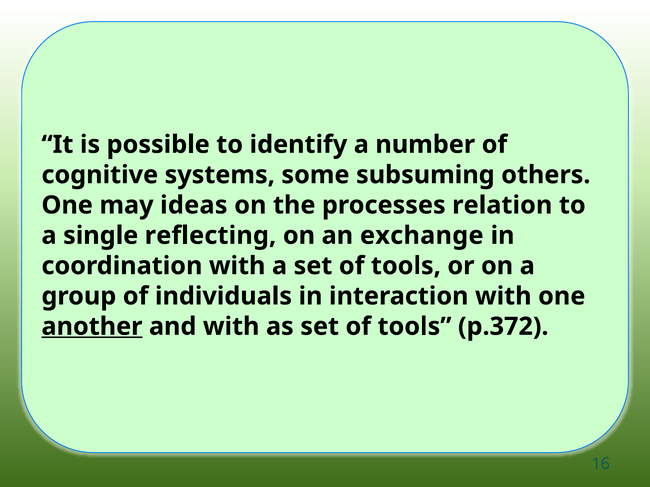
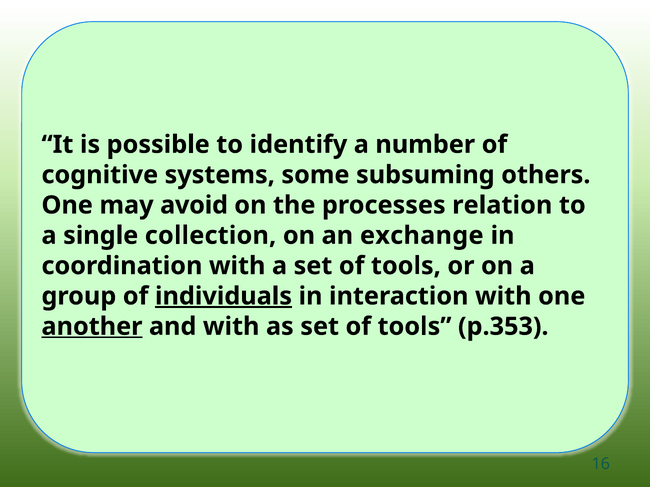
ideas: ideas -> avoid (194, 205)
reflecting: reflecting -> collection (211, 236)
individuals underline: none -> present (223, 296)
p.372: p.372 -> p.353 (503, 327)
